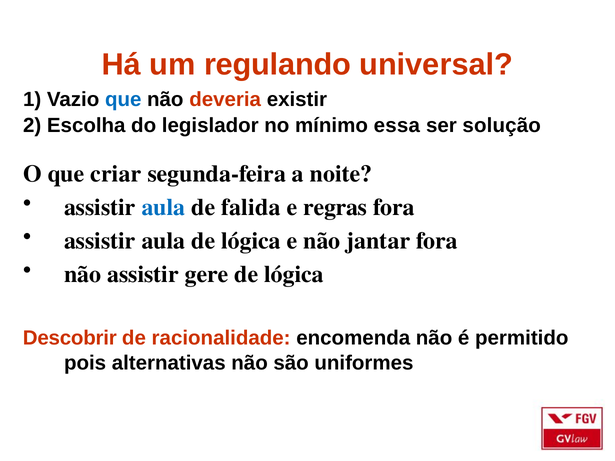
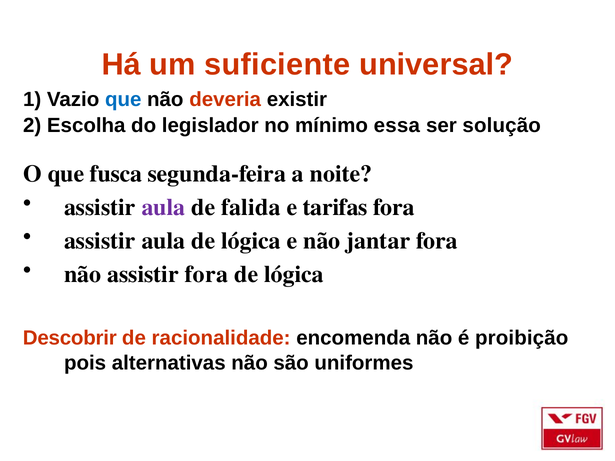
regulando: regulando -> suficiente (277, 65)
criar: criar -> fusca (116, 174)
aula colour: blue -> purple (163, 207)
regras: regras -> tarifas (335, 207)
assistir gere: gere -> fora (206, 274)
permitido: permitido -> proibição (522, 338)
